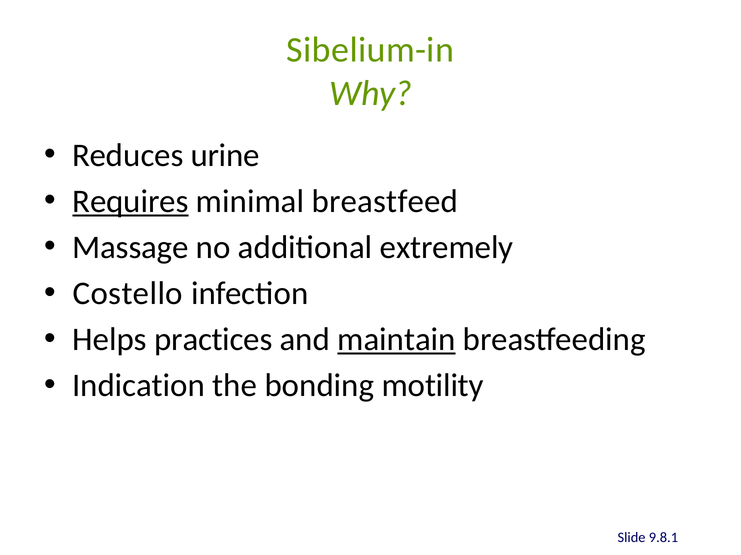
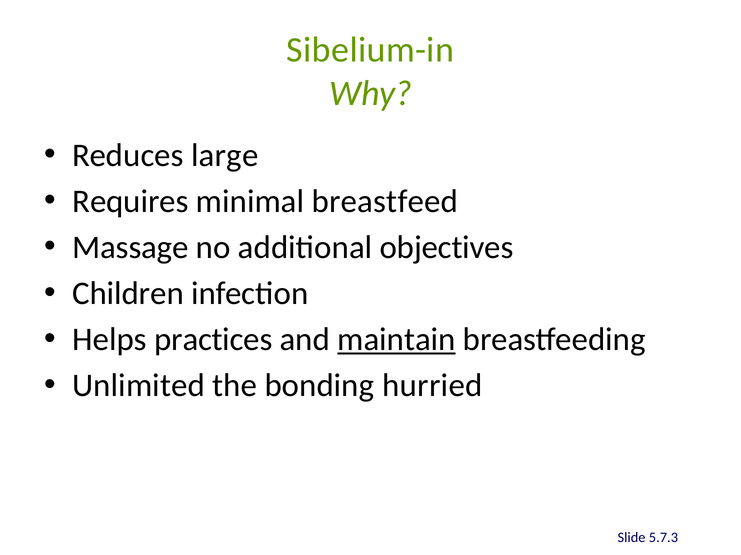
urine: urine -> large (225, 155)
Requires underline: present -> none (130, 202)
extremely: extremely -> objectives (447, 248)
Costello: Costello -> Children (128, 294)
Indication: Indication -> Unlimited (139, 386)
motility: motility -> hurried (432, 386)
9.8.1: 9.8.1 -> 5.7.3 (663, 538)
